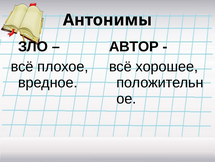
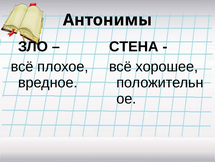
АВТОР: АВТОР -> СТЕНА (134, 46)
